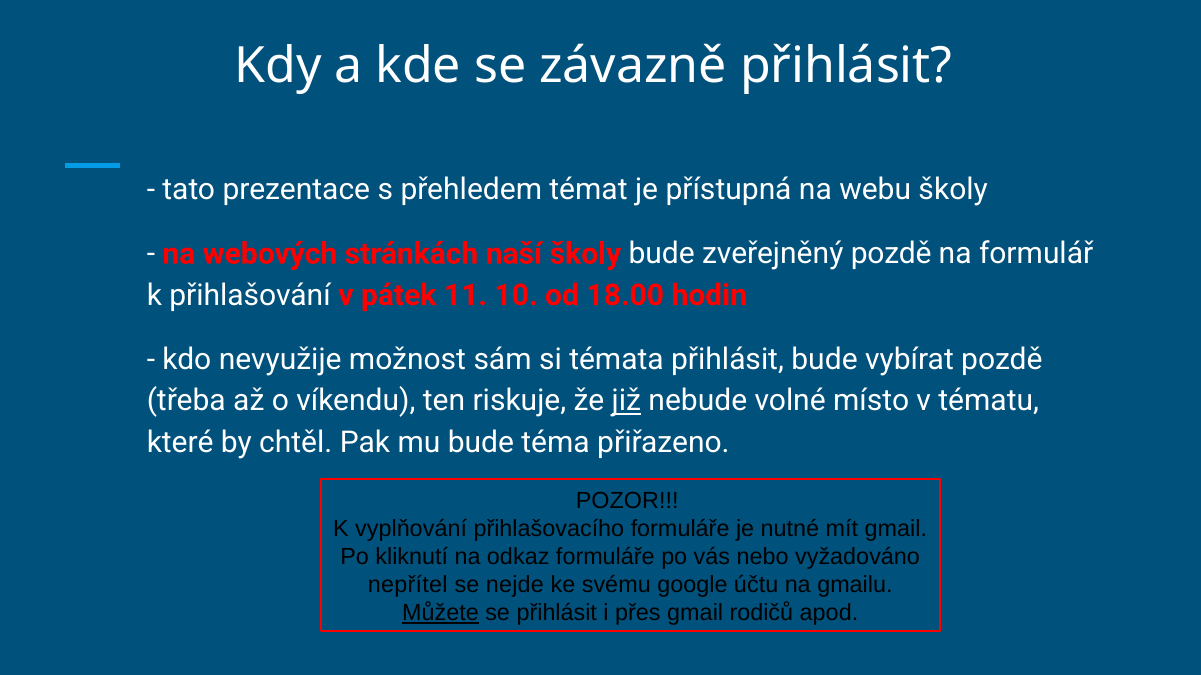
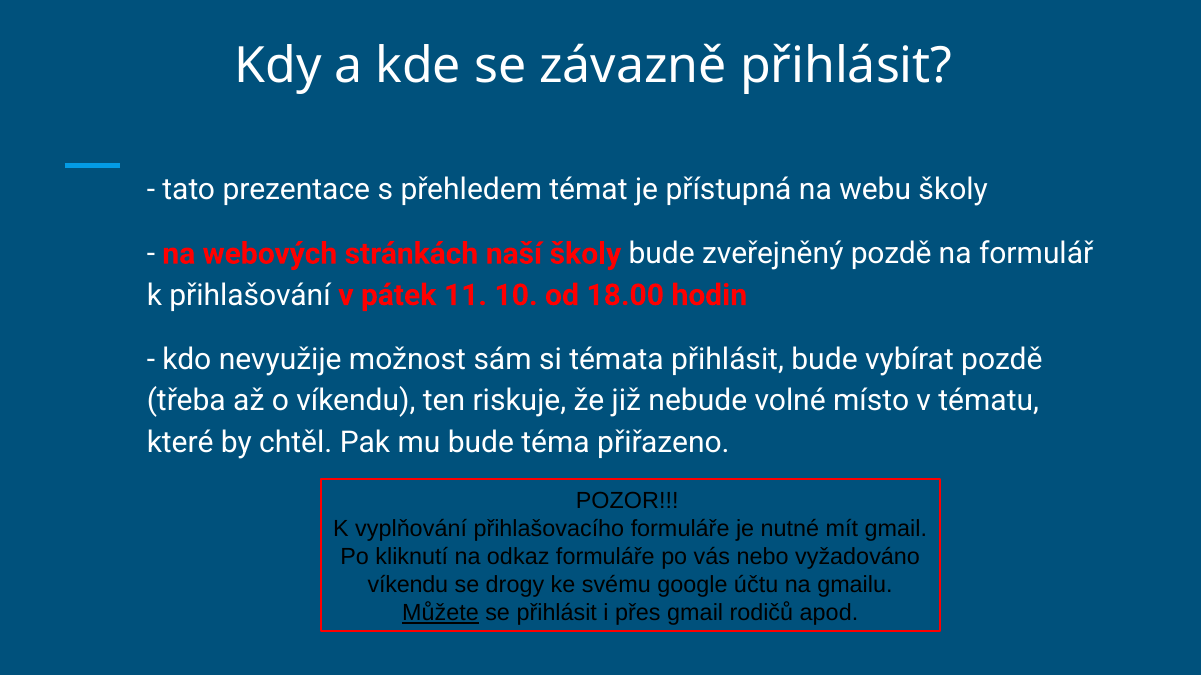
již underline: present -> none (626, 401)
nepřítel: nepřítel -> víkendu (408, 585)
nejde: nejde -> drogy (515, 585)
